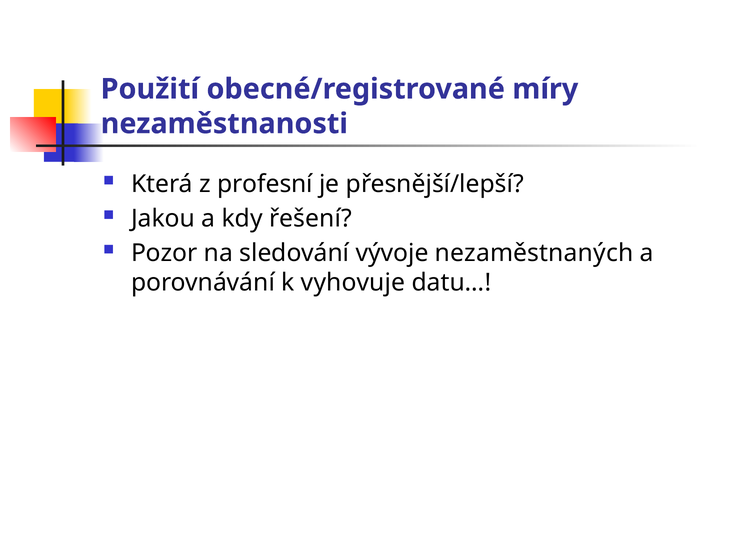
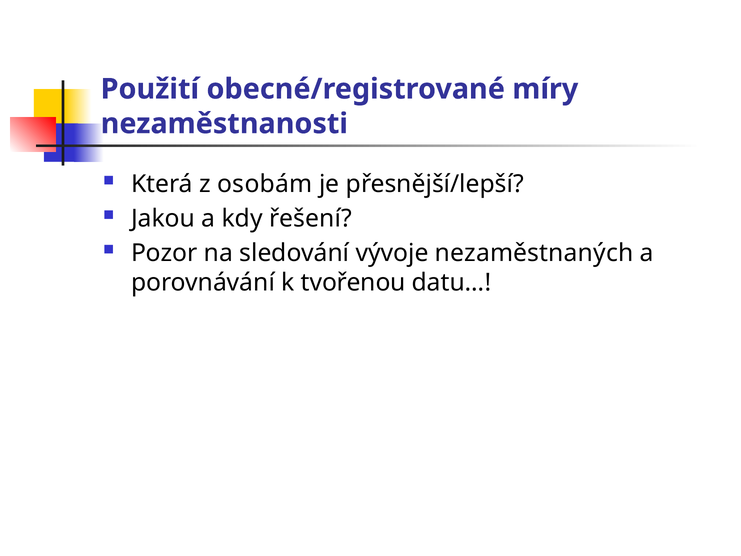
profesní: profesní -> osobám (265, 184)
vyhovuje: vyhovuje -> tvořenou (353, 283)
